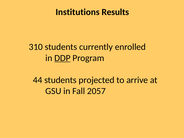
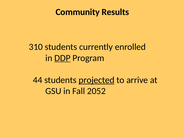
Institutions: Institutions -> Community (78, 12)
projected underline: none -> present (97, 80)
2057: 2057 -> 2052 (96, 91)
